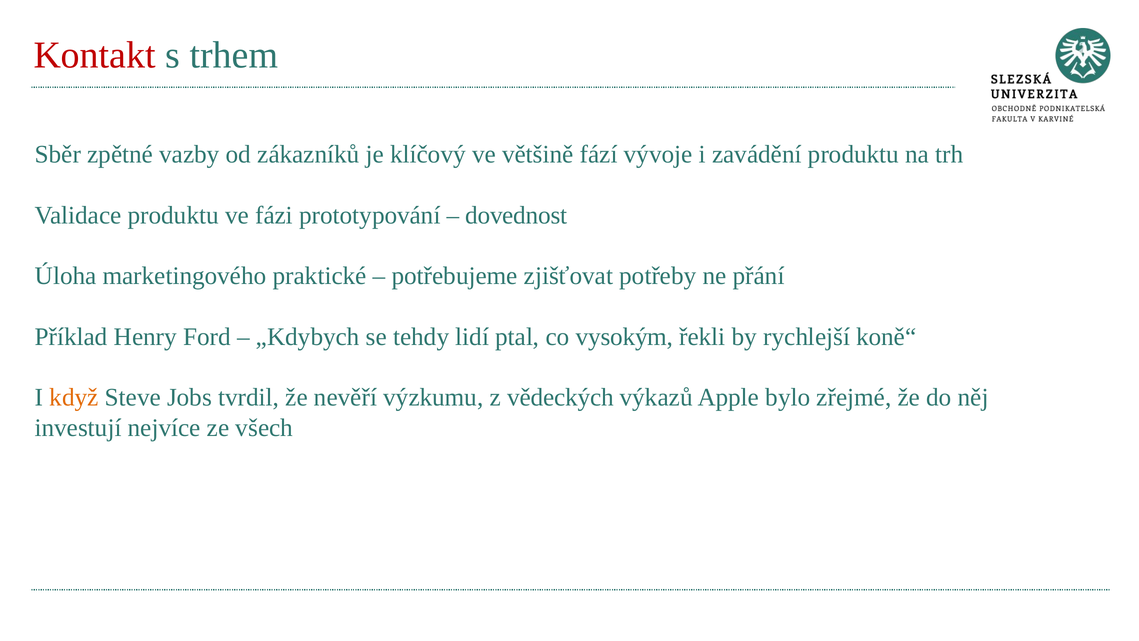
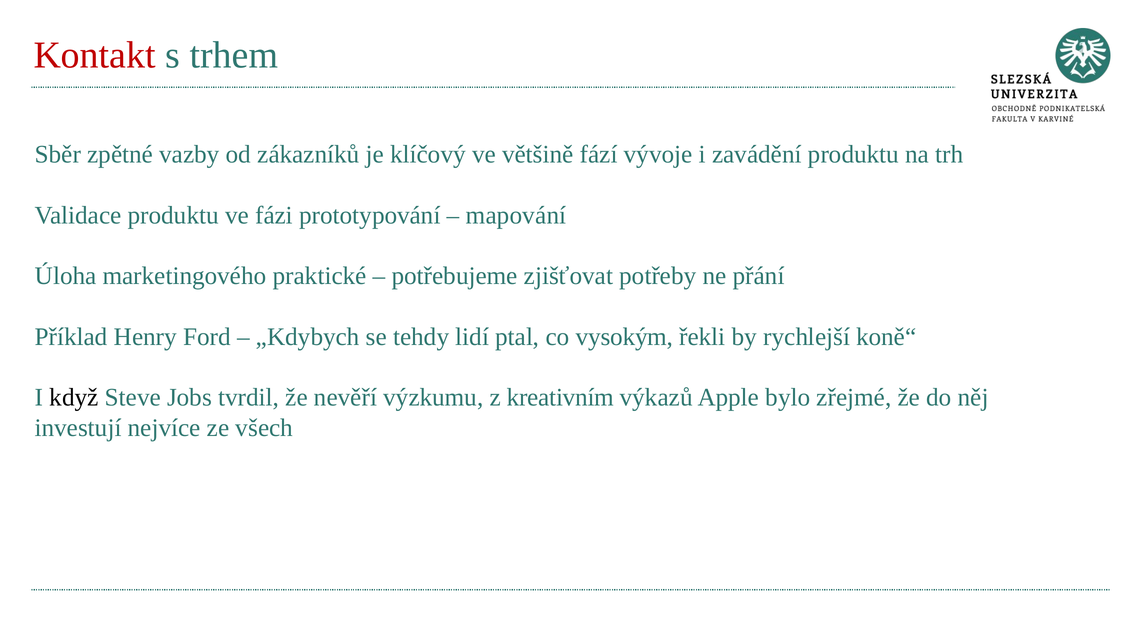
dovednost: dovednost -> mapování (516, 215)
když colour: orange -> black (74, 397)
vědeckých: vědeckých -> kreativním (561, 397)
